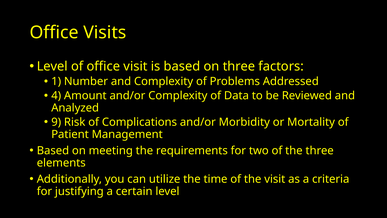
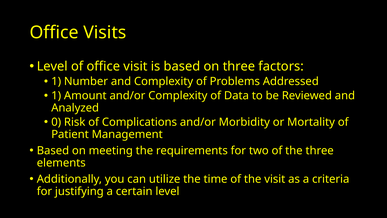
4: 4 -> 1 (56, 96)
9: 9 -> 0 (56, 122)
